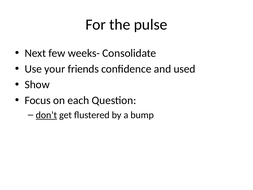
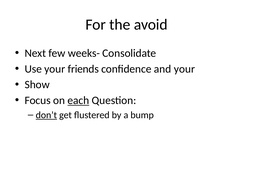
pulse: pulse -> avoid (151, 24)
and used: used -> your (184, 69)
each underline: none -> present (78, 100)
